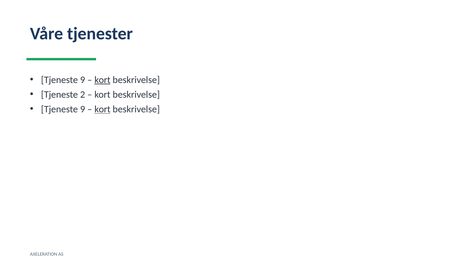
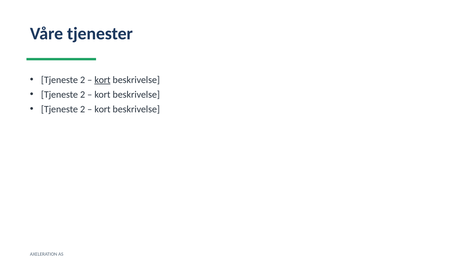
9: 9 -> 2 (83, 80)
9: 9 -> 2 (83, 109)
kort underline: present -> none (102, 109)
